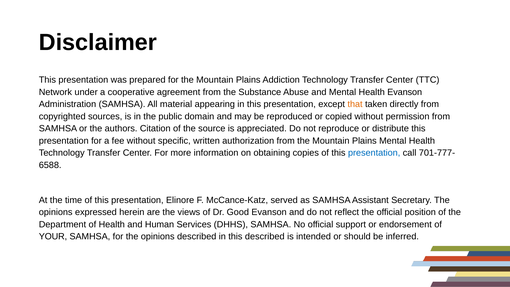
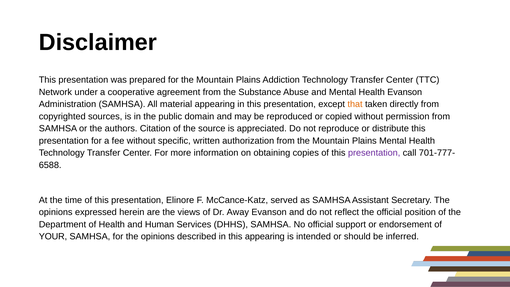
presentation colour: blue -> purple (374, 153)
Good: Good -> Away (238, 212)
this described: described -> appearing (265, 236)
